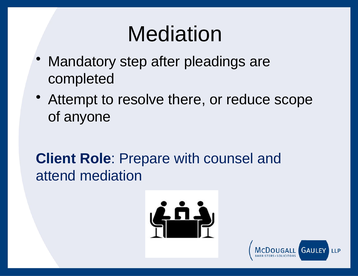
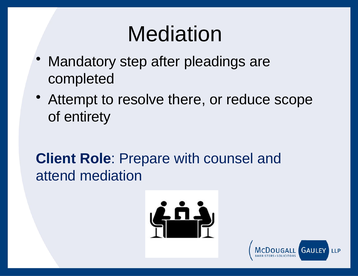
anyone: anyone -> entirety (87, 117)
